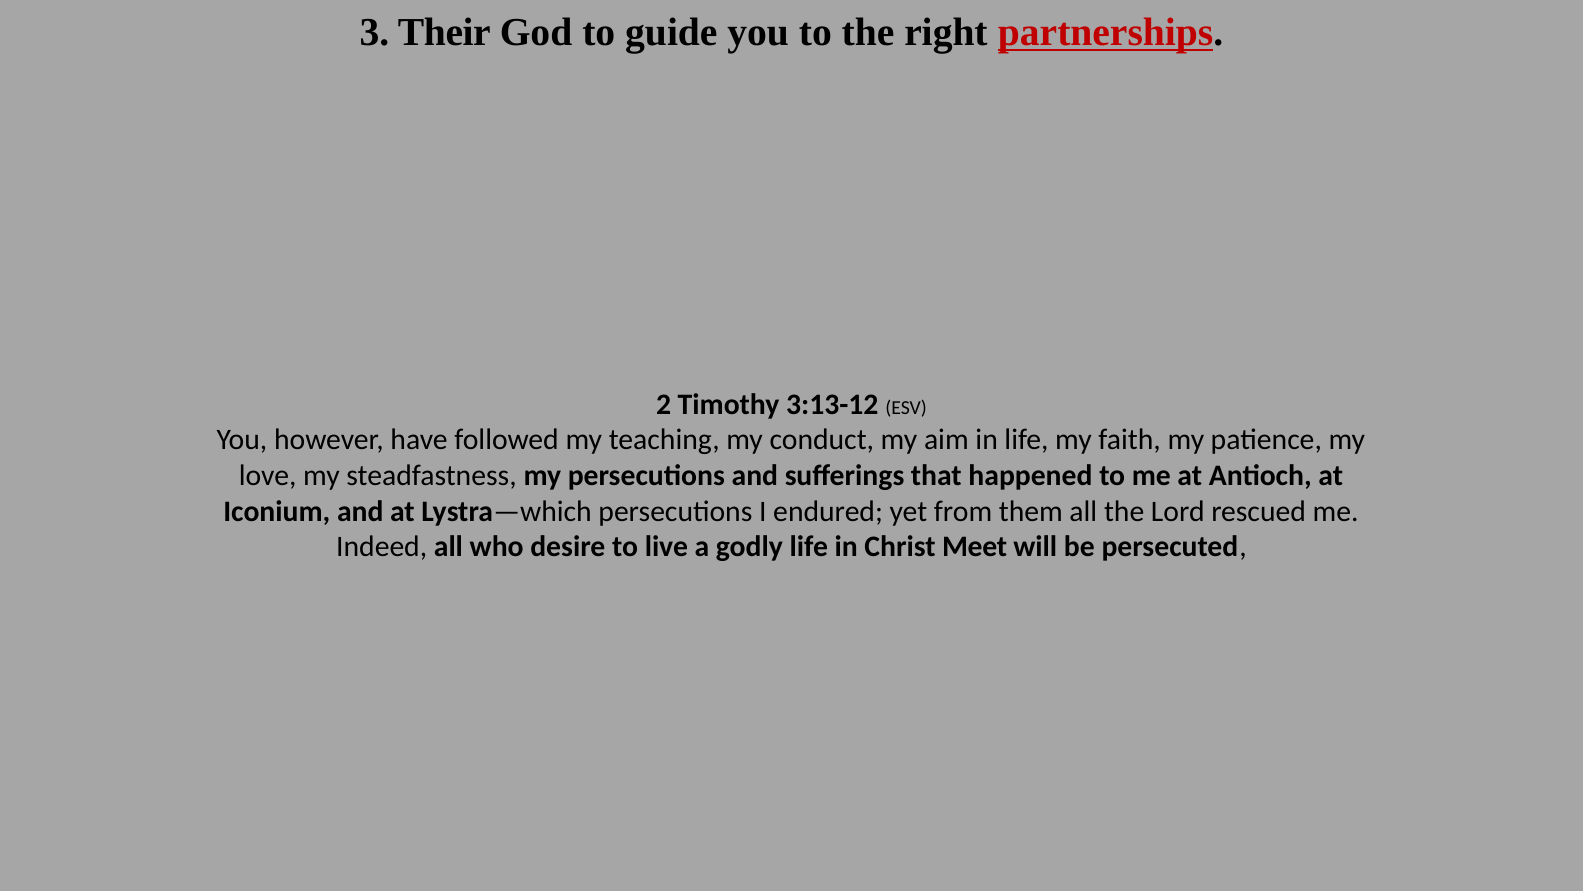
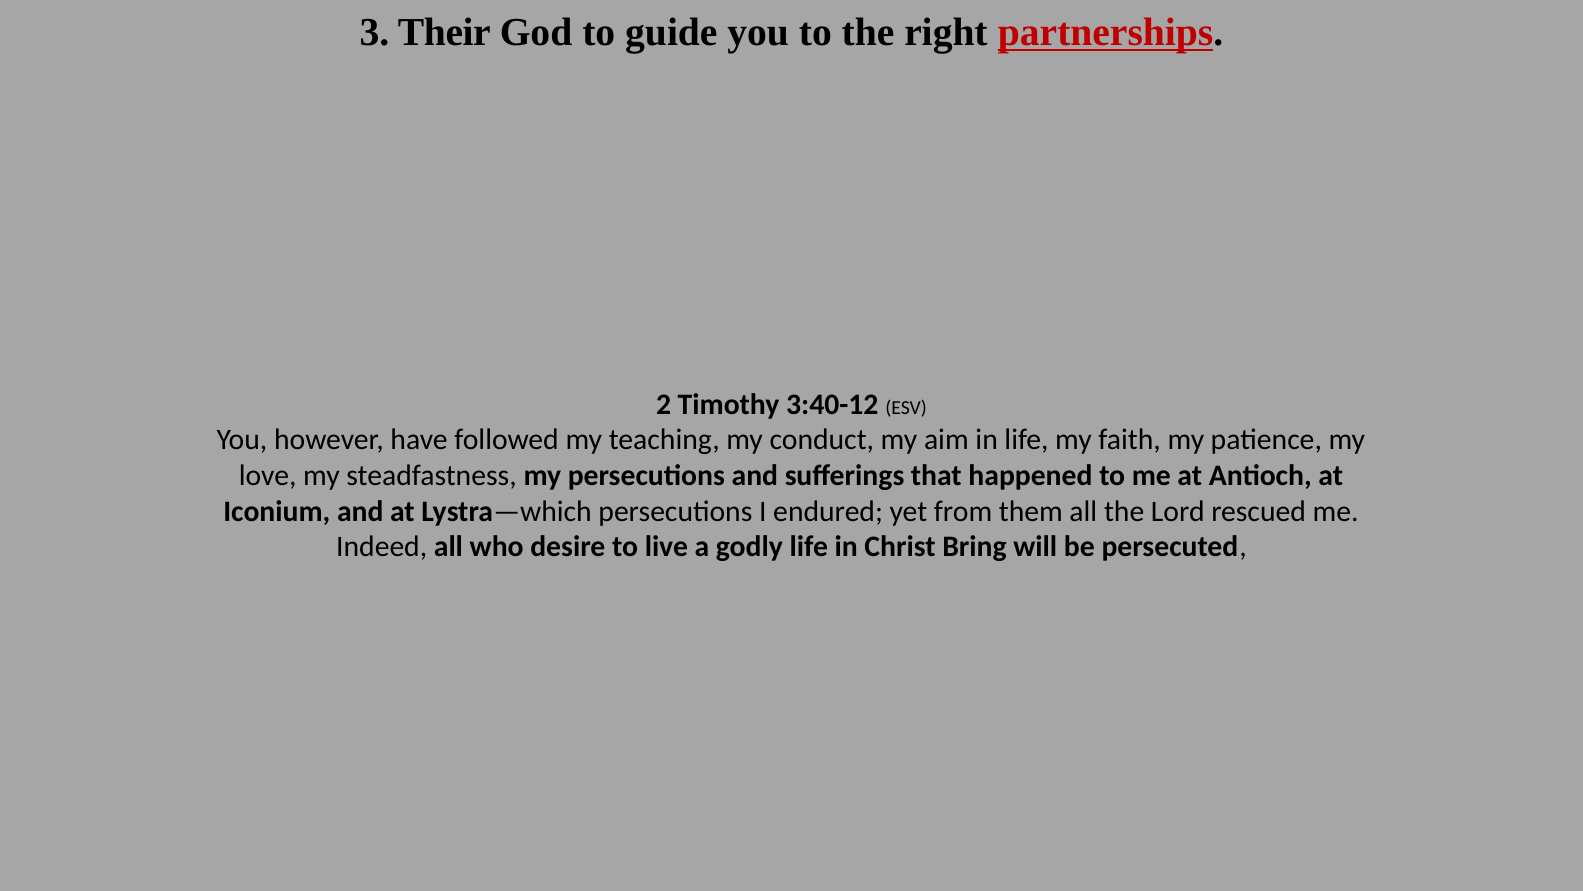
3:13-12: 3:13-12 -> 3:40-12 (832, 404)
Meet: Meet -> Bring (974, 547)
